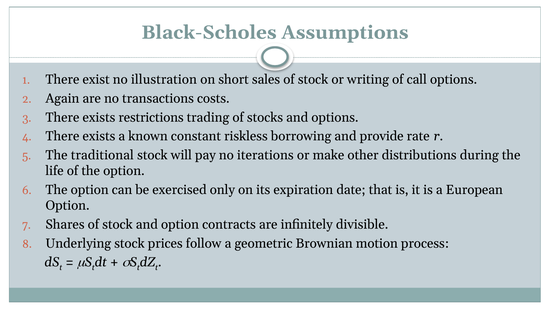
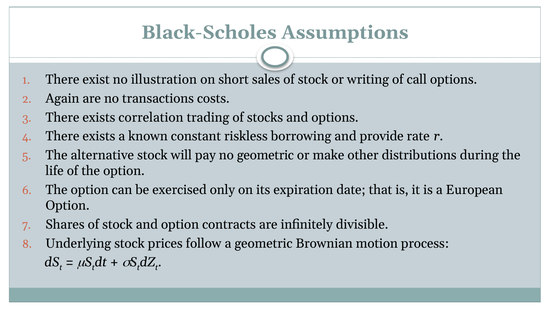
restrictions: restrictions -> correlation (151, 118)
traditional: traditional -> alternative (102, 155)
no iterations: iterations -> geometric (265, 155)
